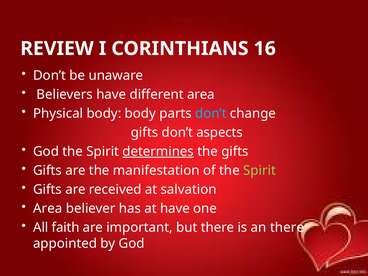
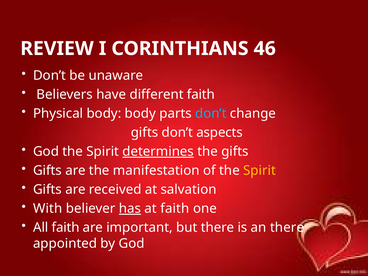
16: 16 -> 46 (265, 49)
different area: area -> faith (201, 94)
Spirit colour: light green -> yellow (259, 171)
Area: Area -> With (48, 209)
has underline: none -> present (130, 209)
at have: have -> faith (175, 209)
